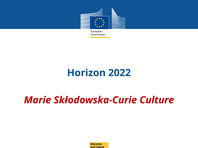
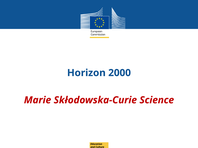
2022: 2022 -> 2000 (120, 73)
Skłodowska-Curie Culture: Culture -> Science (157, 100)
